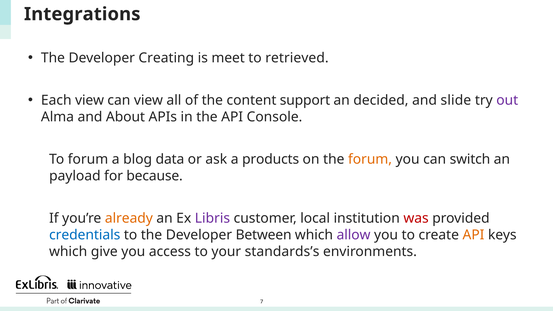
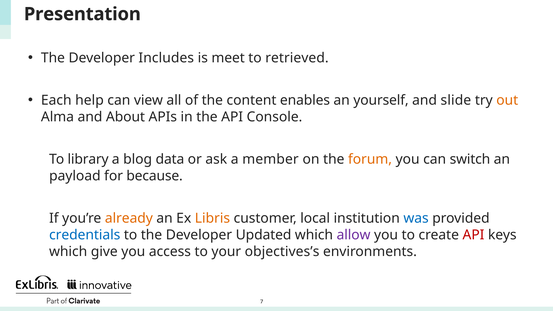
Integrations: Integrations -> Presentation (82, 14)
Creating: Creating -> Includes (166, 58)
Each view: view -> help (89, 100)
support: support -> enables (305, 100)
decided: decided -> yourself (381, 100)
out colour: purple -> orange (507, 100)
To forum: forum -> library (88, 159)
products: products -> member (270, 159)
Libris colour: purple -> orange (212, 218)
was colour: red -> blue (416, 218)
Between: Between -> Updated (264, 235)
API colour: orange -> red (473, 235)
standards’s: standards’s -> objectives’s (282, 252)
